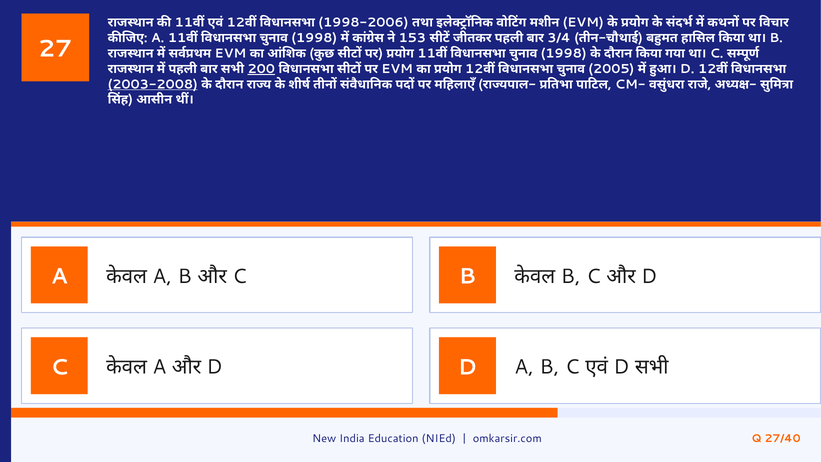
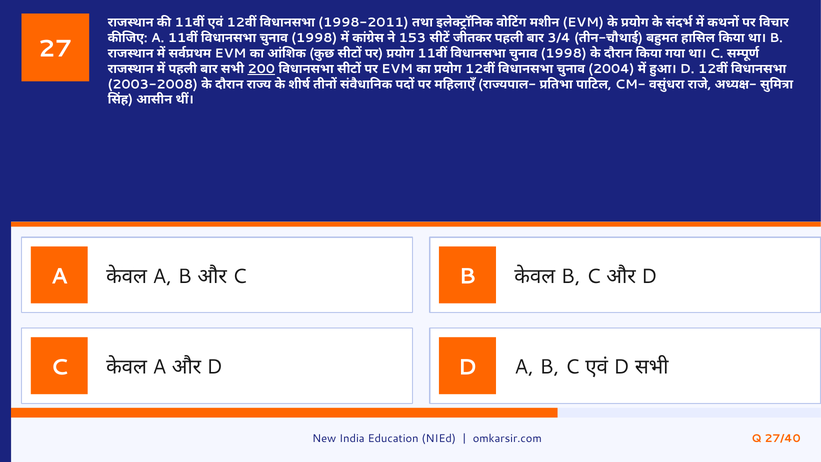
1998-2006: 1998-2006 -> 1998-2011 (363, 23)
2005: 2005 -> 2004 (611, 69)
2003-2008 underline: present -> none (153, 84)
